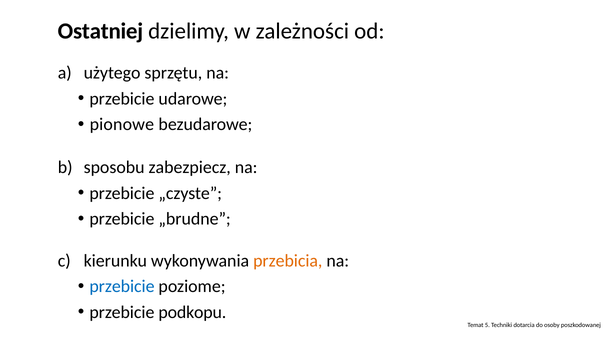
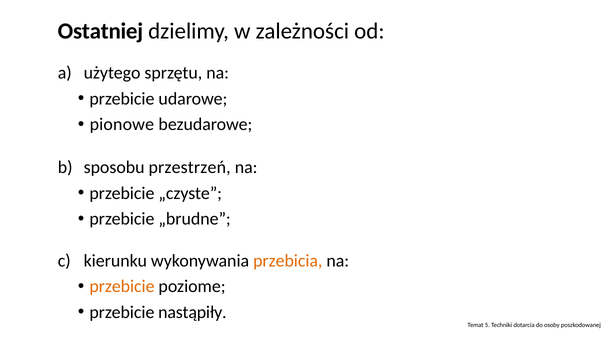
zabezpiecz: zabezpiecz -> przestrzeń (190, 167)
przebicie colour: blue -> orange (122, 286)
podkopu: podkopu -> nastąpiły (192, 312)
